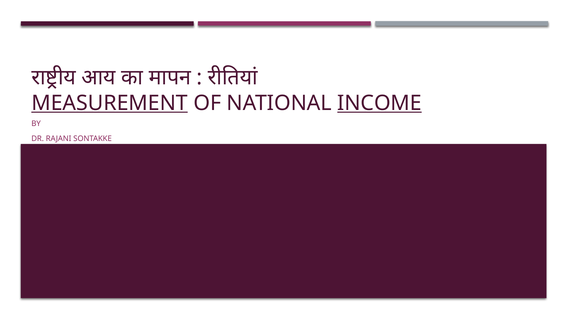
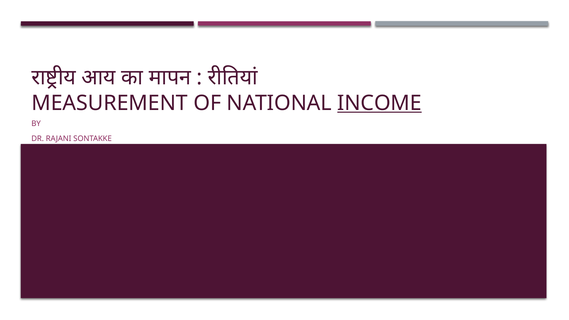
MEASUREMENT underline: present -> none (110, 103)
